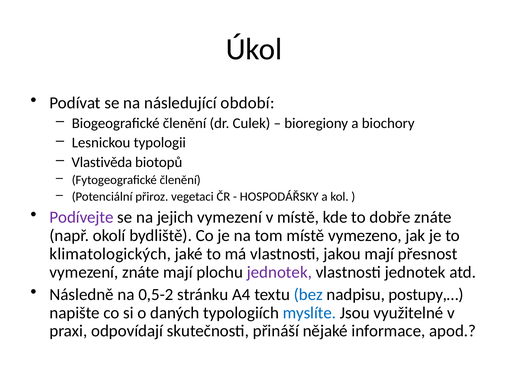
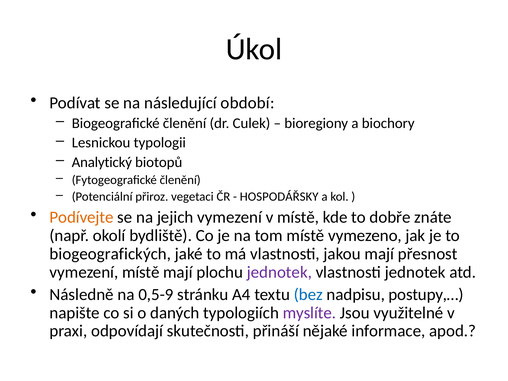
Vlastivěda: Vlastivěda -> Analytický (102, 162)
Podívejte colour: purple -> orange (82, 217)
klimatologických: klimatologických -> biogeografických (110, 254)
vymezení znáte: znáte -> místě (141, 272)
0,5-2: 0,5-2 -> 0,5-9 (156, 295)
myslíte colour: blue -> purple (309, 313)
